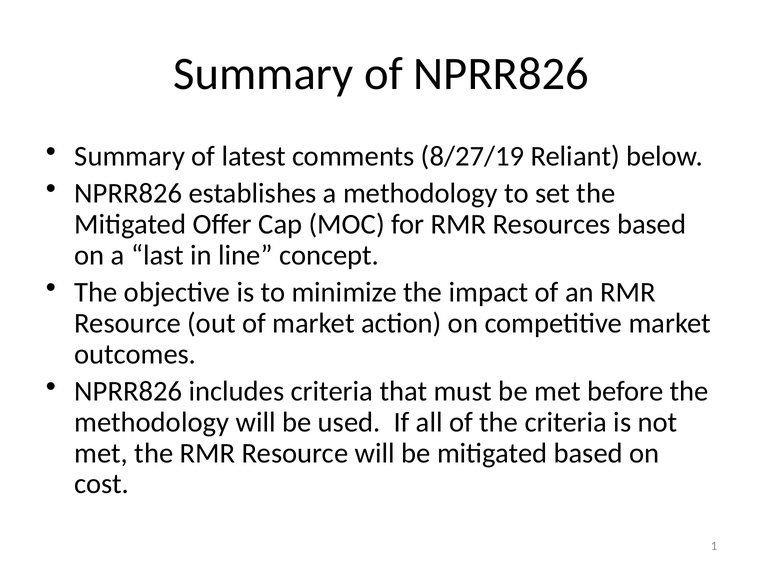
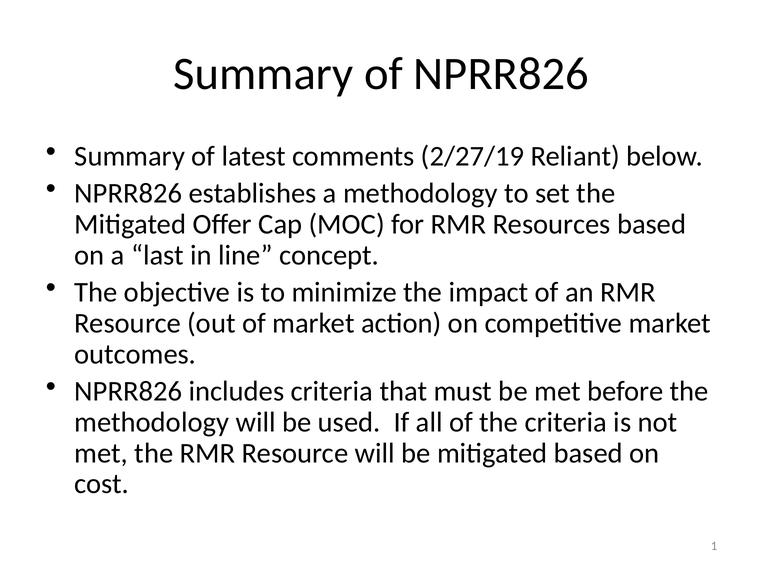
8/27/19: 8/27/19 -> 2/27/19 (473, 157)
